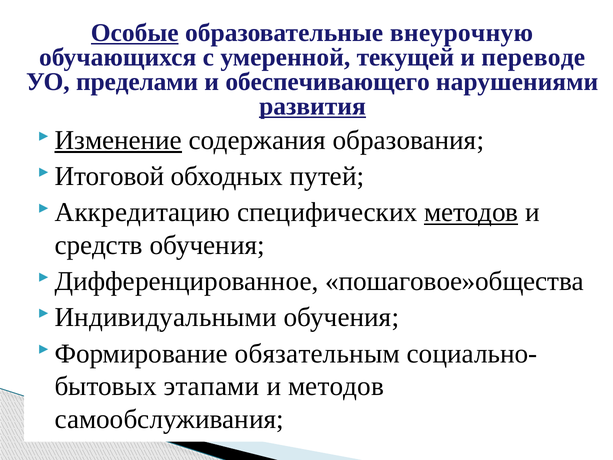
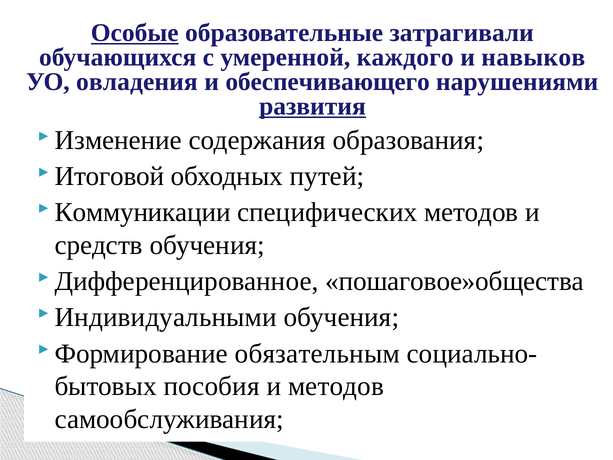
внеурочную: внеурочную -> затрагивали (462, 33)
текущей: текущей -> каждого (405, 57)
переводе: переводе -> навыков (533, 57)
пределами: пределами -> овладения (137, 82)
Изменение underline: present -> none (118, 140)
Аккредитацию: Аккредитацию -> Коммуникации (143, 212)
методов underline: present -> none (471, 212)
этапами: этапами -> пособия (212, 386)
